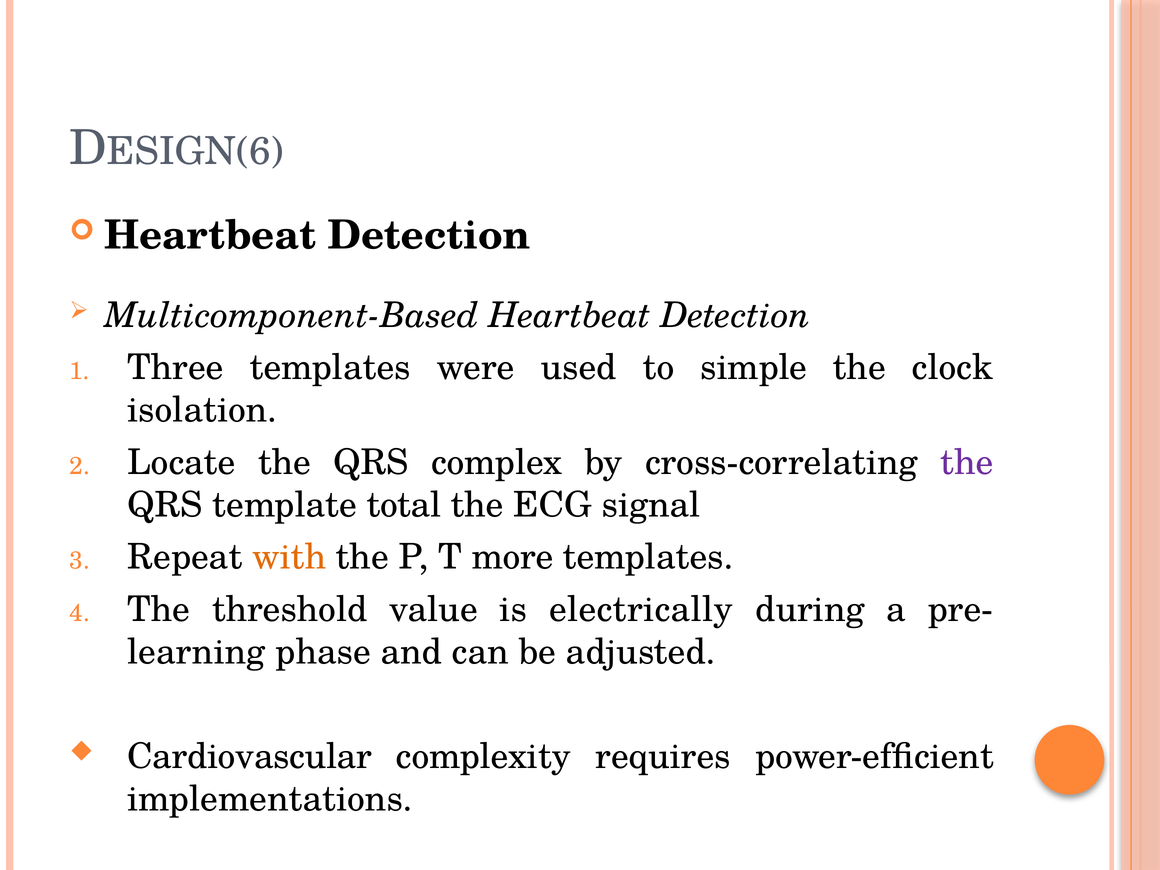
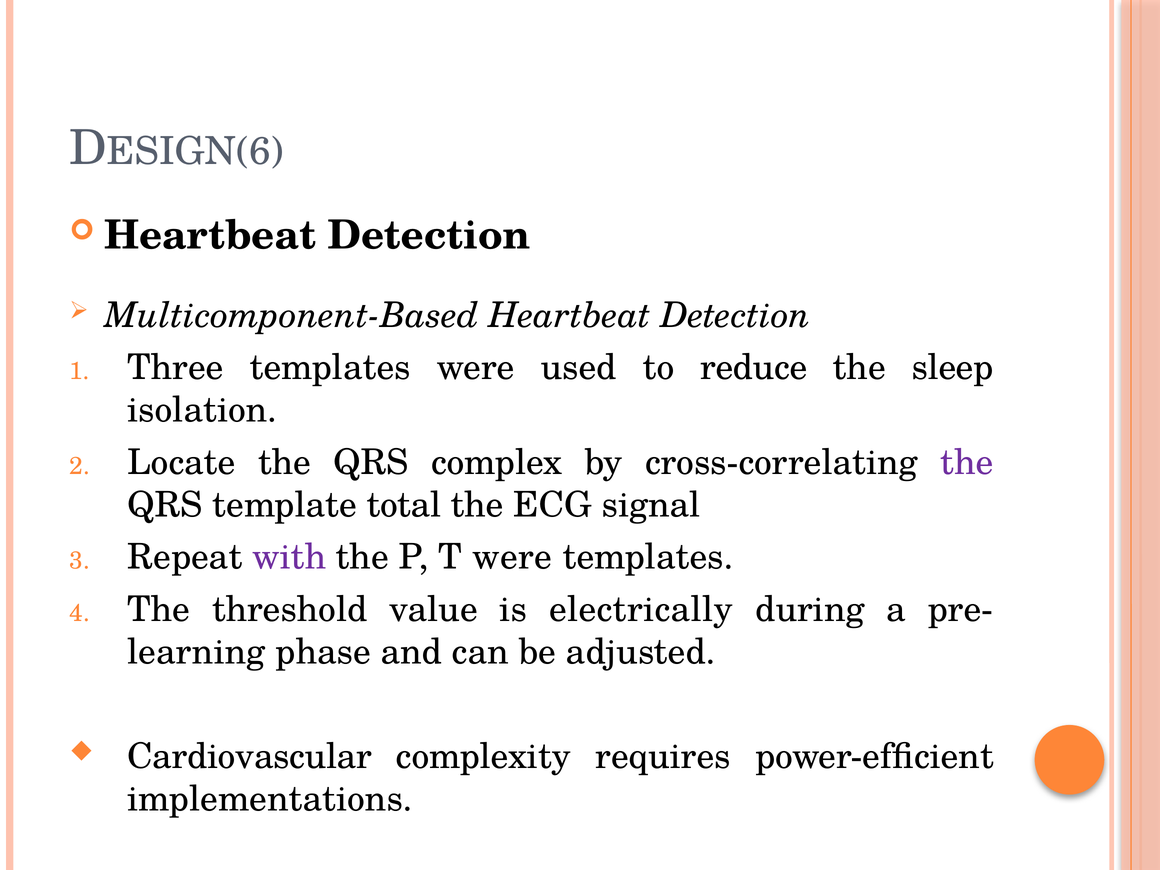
simple: simple -> reduce (754, 368)
clock: clock -> sleep (953, 368)
with colour: orange -> purple (289, 557)
T more: more -> were (512, 557)
